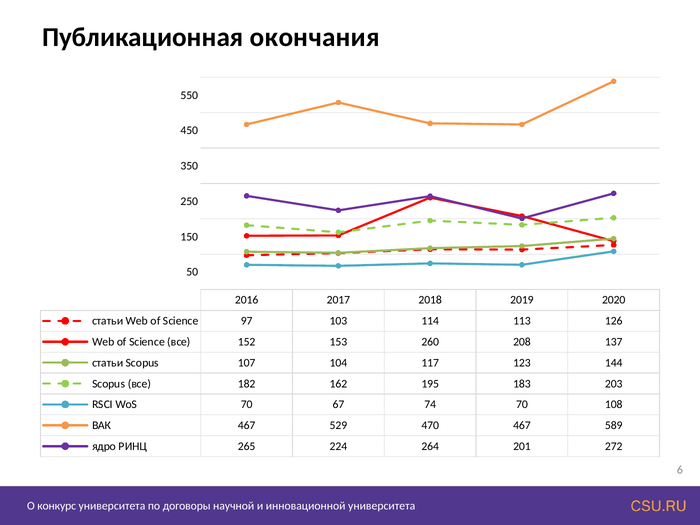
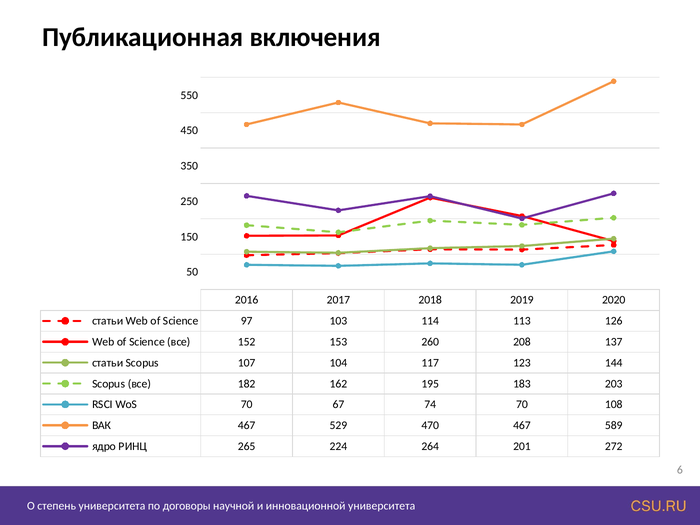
окончания: окончания -> включения (315, 37)
конкурс: конкурс -> степень (57, 506)
